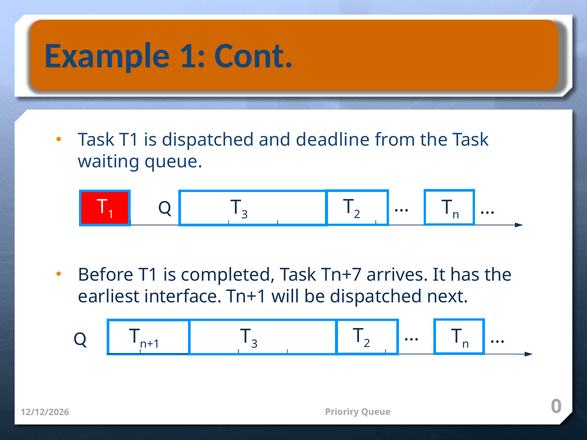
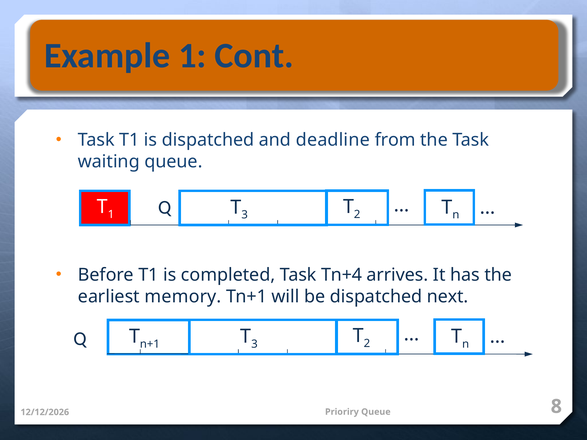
Tn+7: Tn+7 -> Tn+4 (342, 275)
interface: interface -> memory (183, 297)
0: 0 -> 8 (556, 407)
